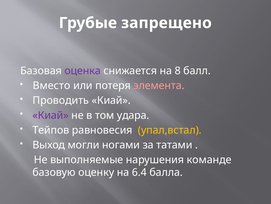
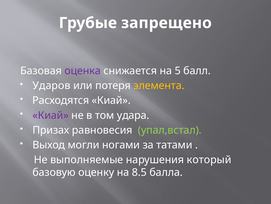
8: 8 -> 5 (178, 71)
Вместо: Вместо -> Ударов (51, 85)
элемента colour: pink -> yellow (159, 85)
Проводить: Проводить -> Расходятся (61, 100)
Тейпов: Тейпов -> Призах (51, 130)
упал,встал colour: yellow -> light green (170, 130)
команде: команде -> который (209, 159)
6.4: 6.4 -> 8.5 (139, 172)
